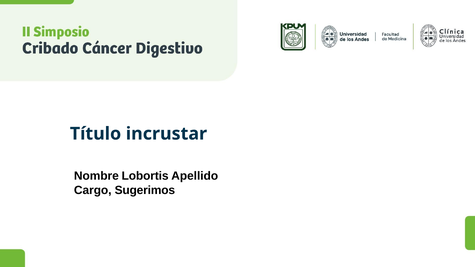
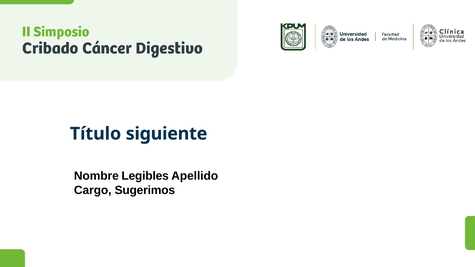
incrustar: incrustar -> siguiente (167, 134)
Lobortis: Lobortis -> Legibles (145, 176)
